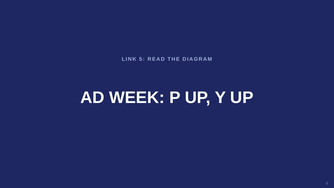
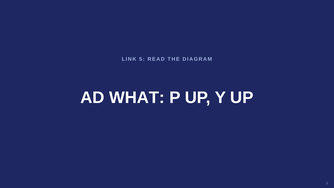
WEEK: WEEK -> WHAT (137, 98)
